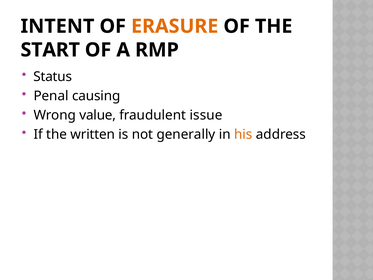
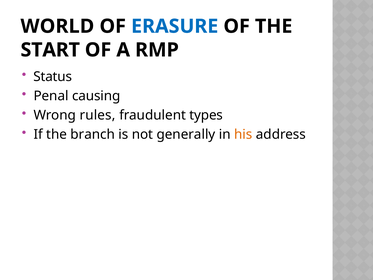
INTENT: INTENT -> WORLD (57, 26)
ERASURE colour: orange -> blue (175, 26)
value: value -> rules (98, 115)
issue: issue -> types (206, 115)
written: written -> branch (93, 134)
